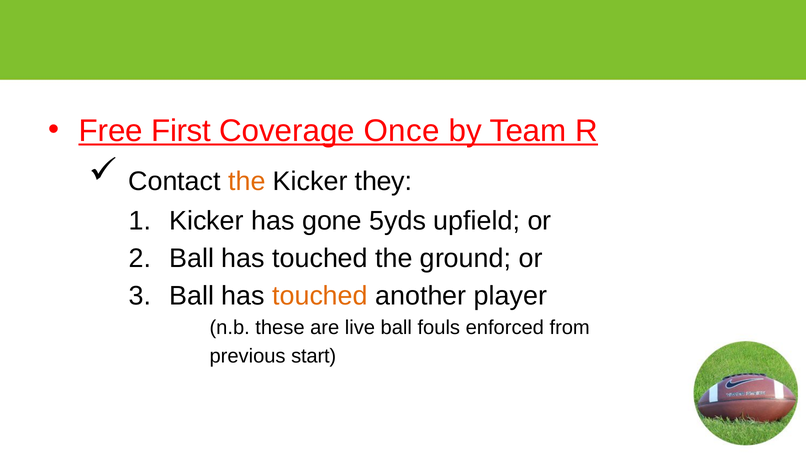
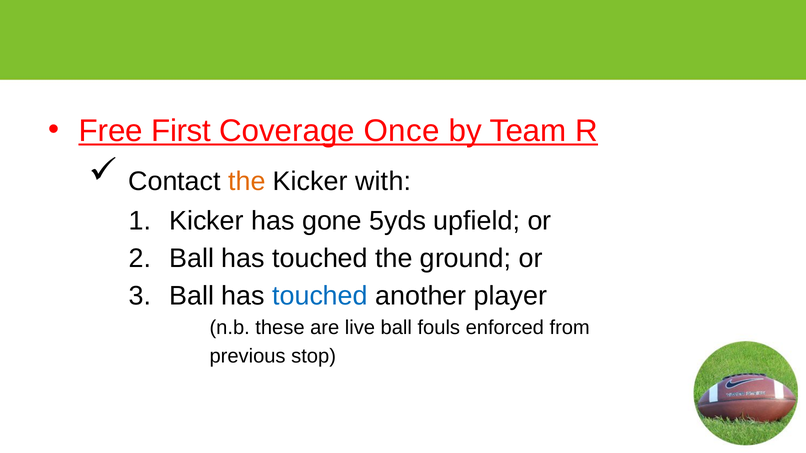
they: they -> with (383, 182)
touched colour: orange -> blue (320, 296)
start: start -> stop (314, 356)
